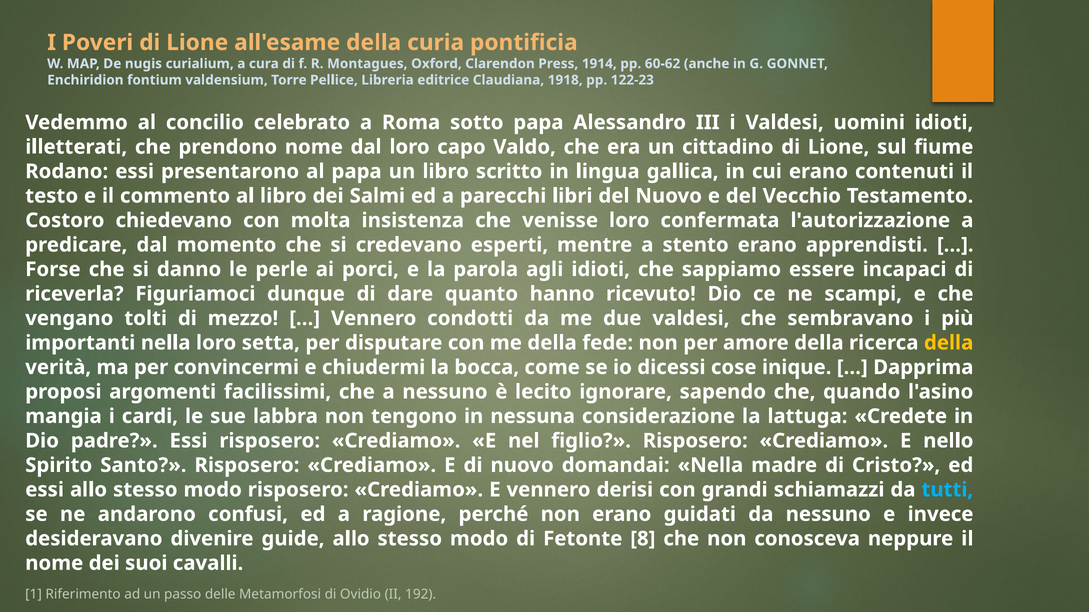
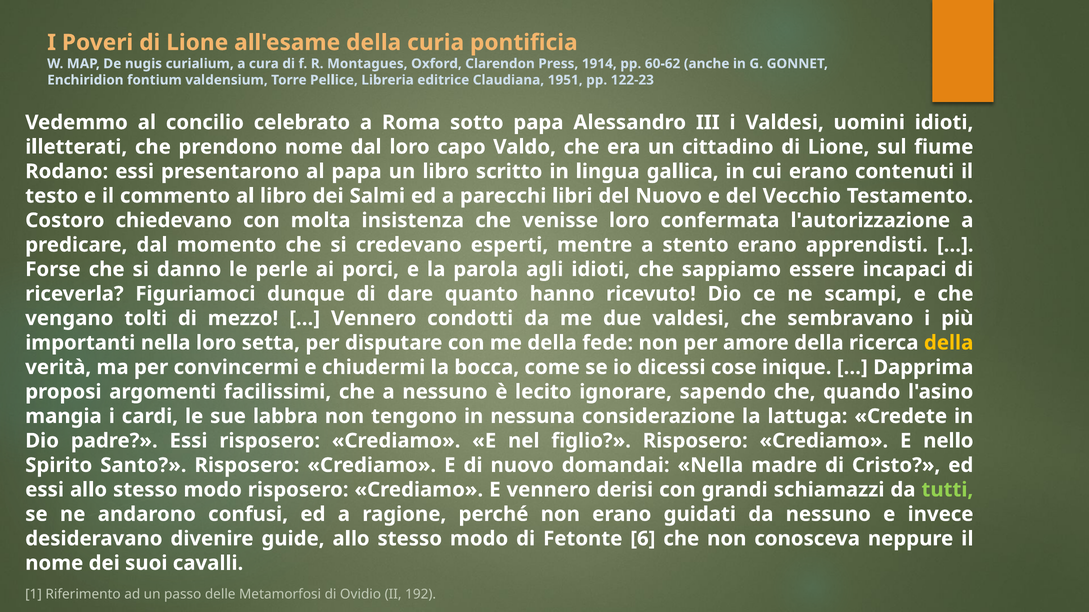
1918: 1918 -> 1951 (565, 80)
tutti colour: light blue -> light green (947, 490)
8: 8 -> 6 (643, 539)
